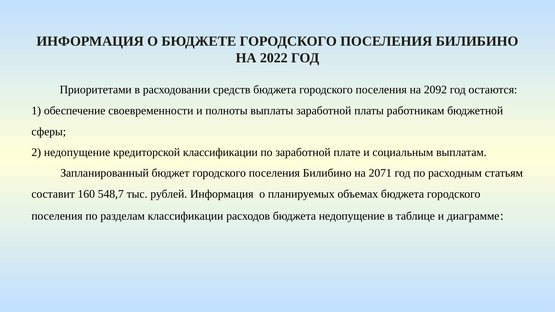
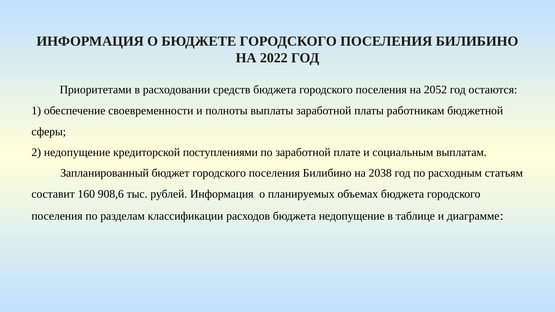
2092: 2092 -> 2052 (435, 90)
кредиторской классификации: классификации -> поступлениями (220, 152)
2071: 2071 -> 2038 (380, 173)
548,7: 548,7 -> 908,6 (111, 194)
